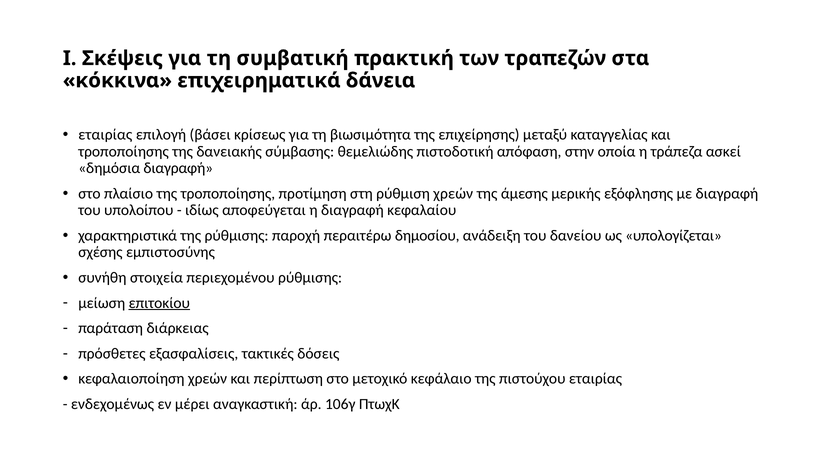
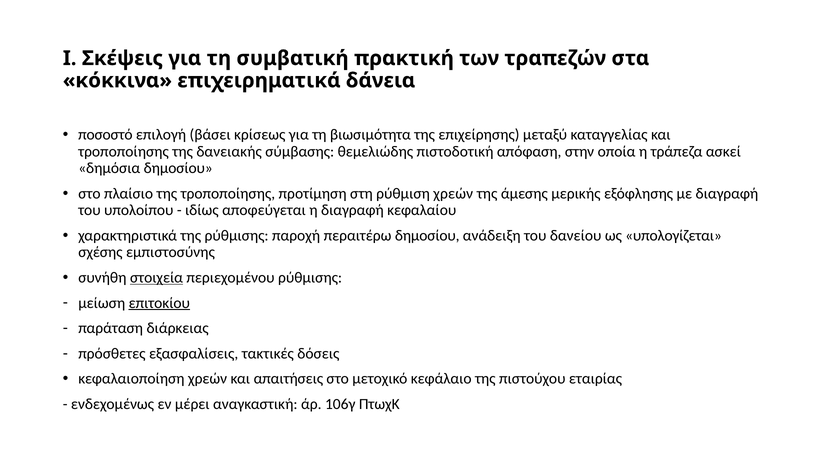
εταιρίας: εταιρίας -> ποσοστό (105, 135)
δημόσια διαγραφή: διαγραφή -> δημοσίου (178, 168)
στοιχεία underline: none -> present (156, 277)
περίπτωση: περίπτωση -> απαιτήσεις (288, 378)
